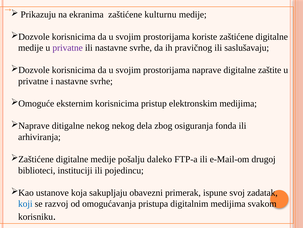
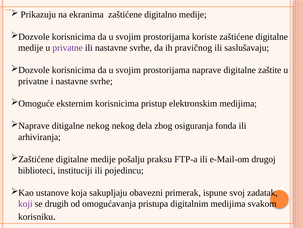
kulturnu: kulturnu -> digitalno (161, 14)
daleko: daleko -> praksu (159, 159)
koji colour: blue -> purple (25, 203)
razvoj: razvoj -> drugih (57, 203)
